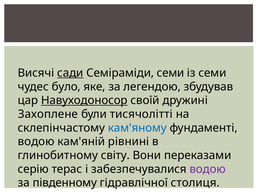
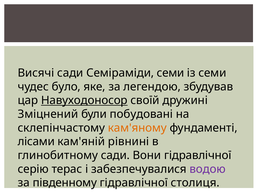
сади underline: present -> none (70, 73)
Захоплене: Захоплене -> Зміцнений (48, 114)
тисячолітті: тисячолітті -> побудовані (141, 114)
кам'яному colour: blue -> orange (137, 128)
водою: водою -> лісами (36, 142)
глинобитному світу: світу -> сади (115, 156)
Вони переказами: переказами -> гідравлічної (198, 156)
